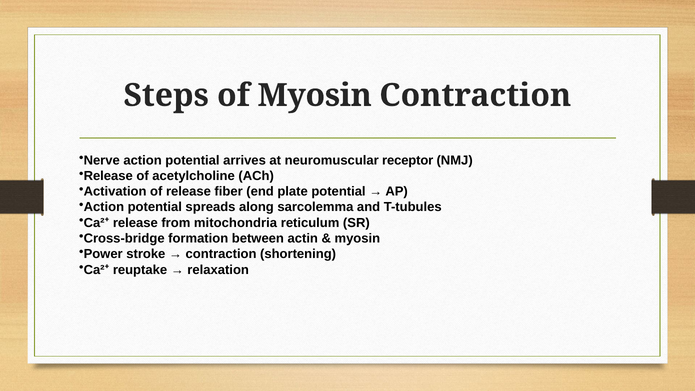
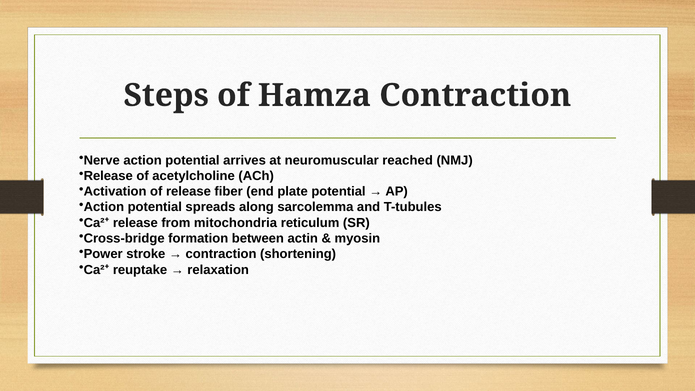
of Myosin: Myosin -> Hamza (314, 95)
receptor: receptor -> reached (408, 160)
